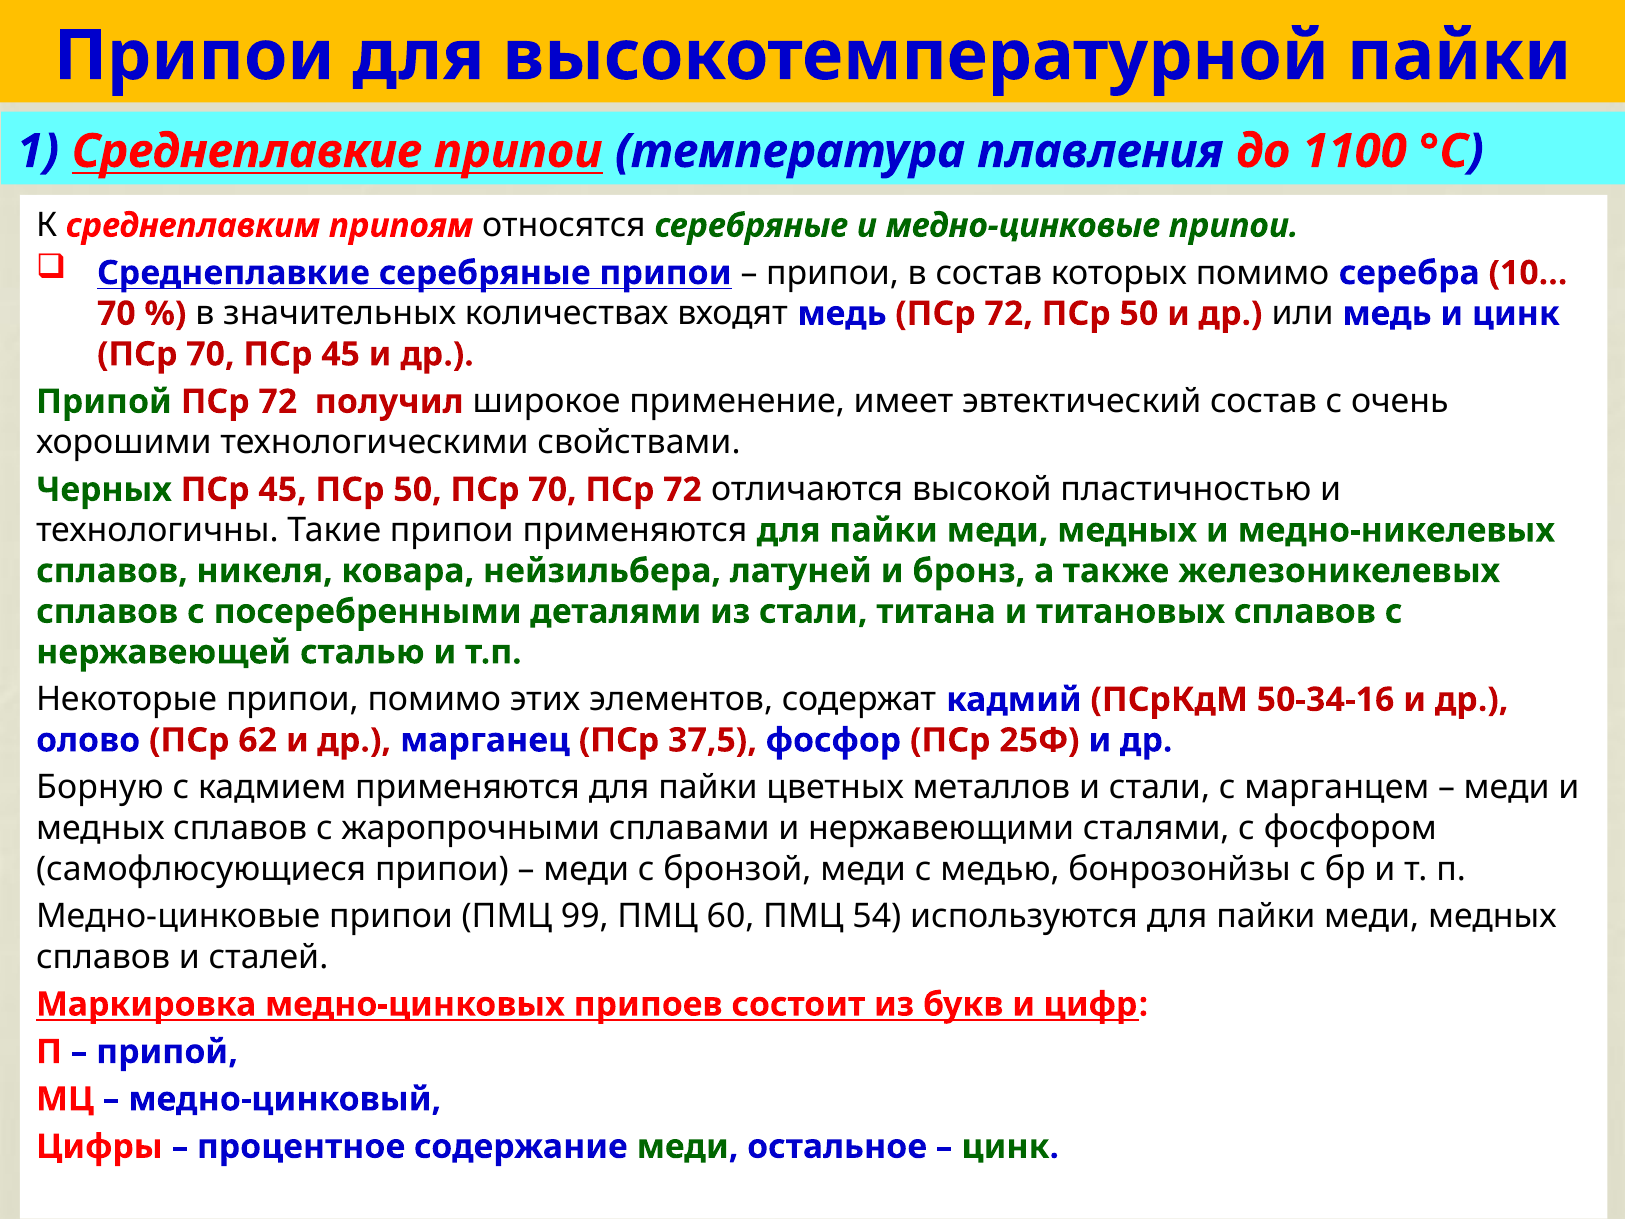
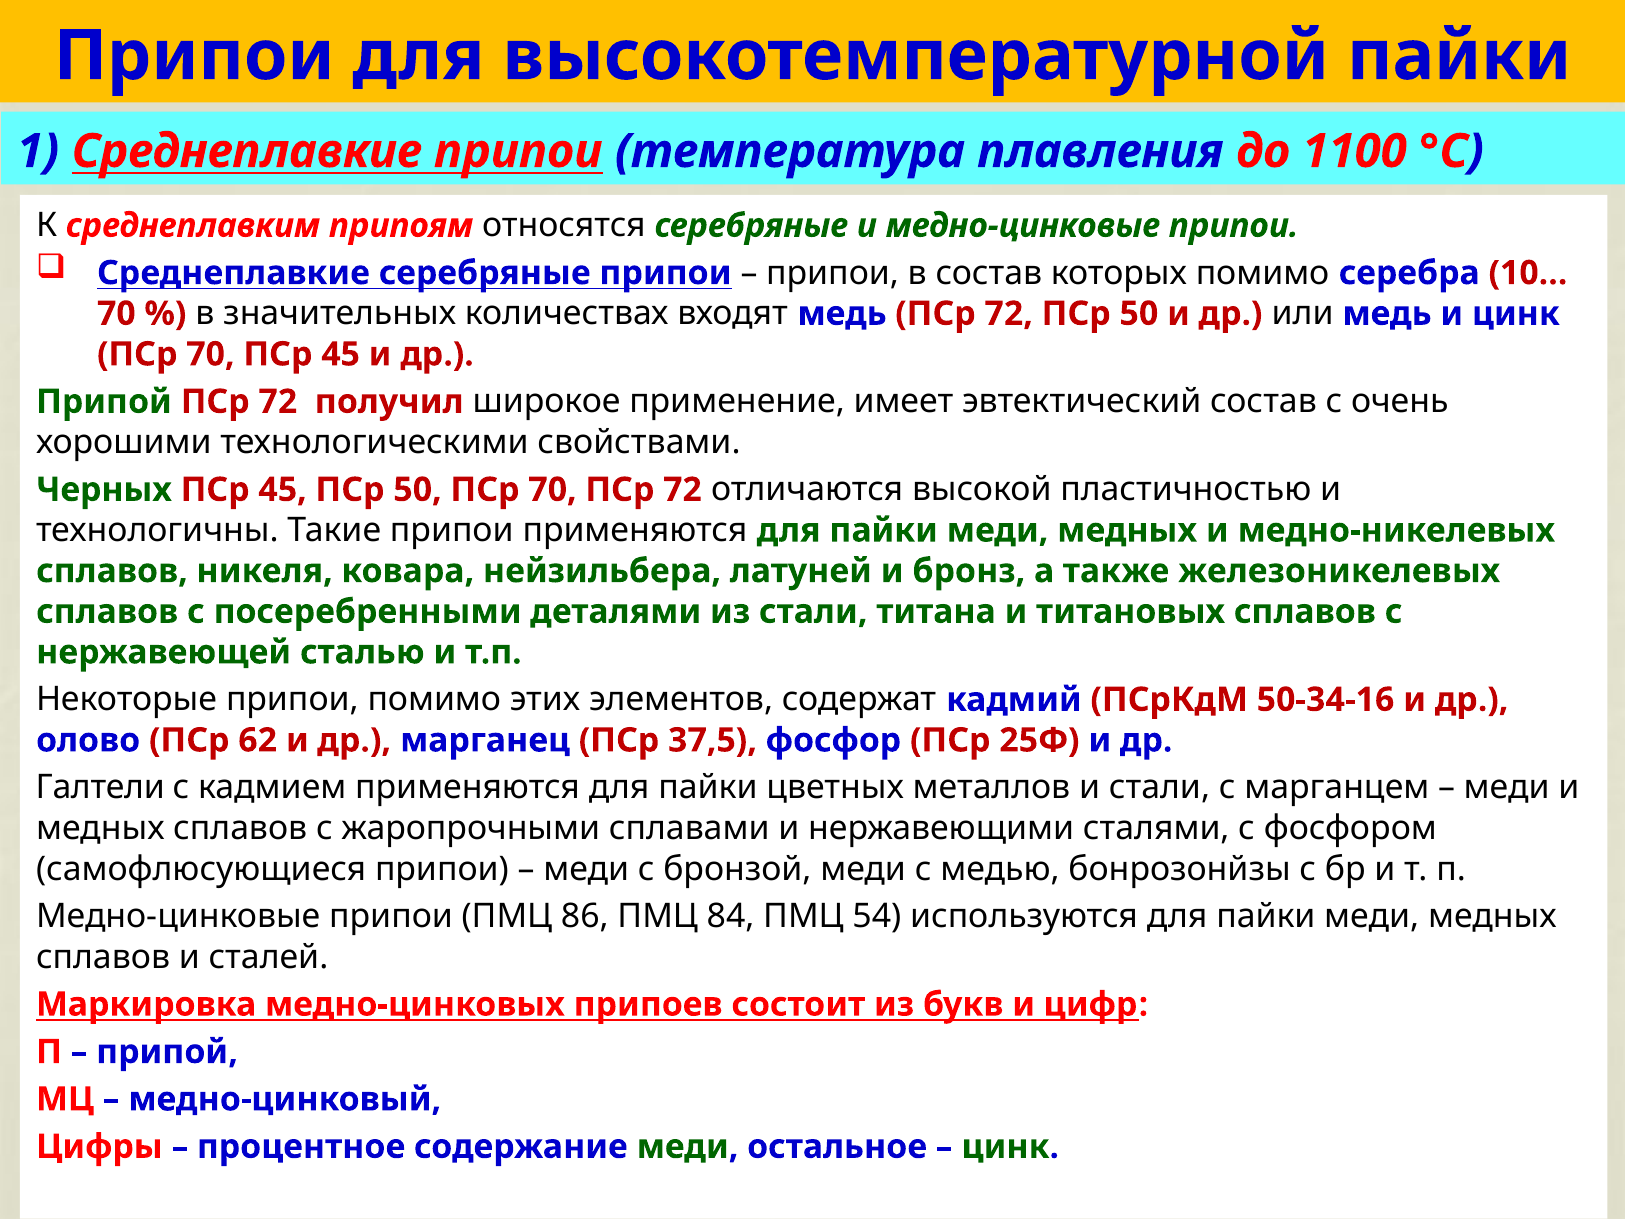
Борную: Борную -> Галтели (100, 788)
99: 99 -> 86 (585, 916)
60: 60 -> 84 (731, 916)
